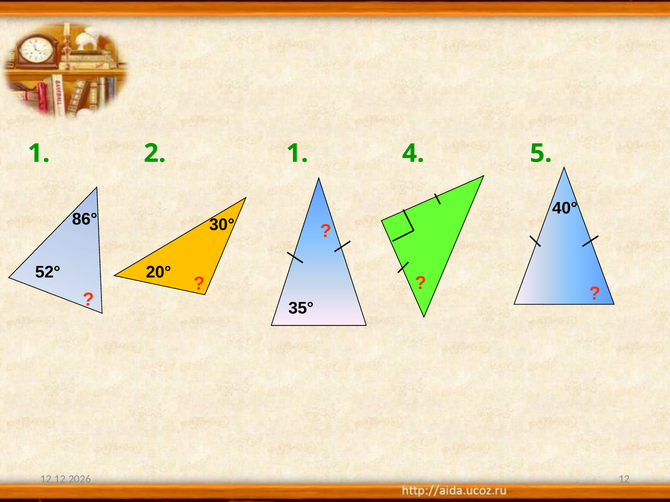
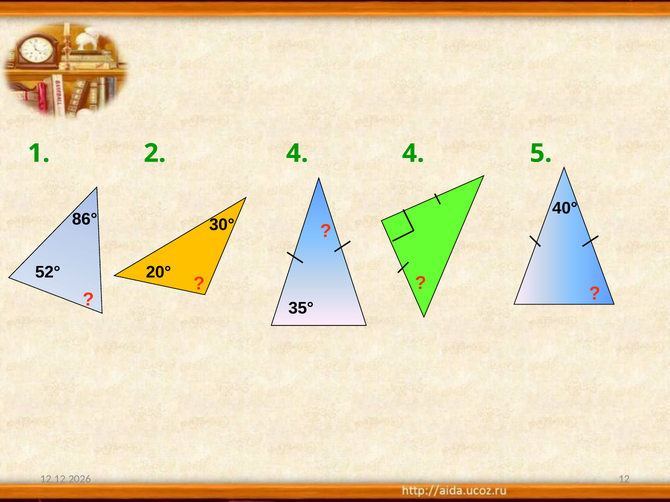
1: 1 -> 4 (297, 153)
